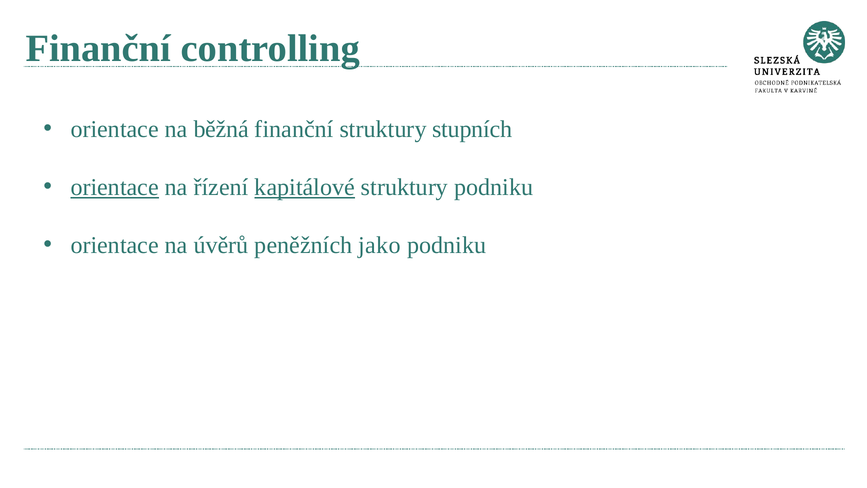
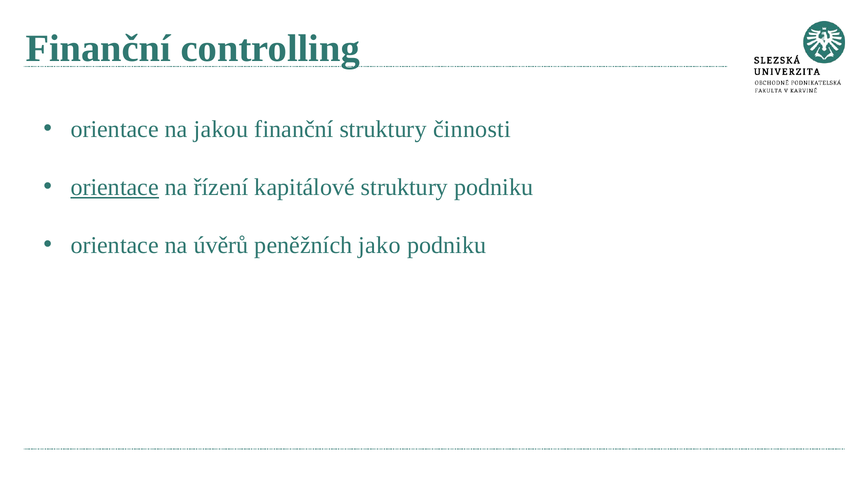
běžná: běžná -> jakou (221, 129)
stupních: stupních -> činnosti (472, 129)
kapitálové underline: present -> none (305, 187)
